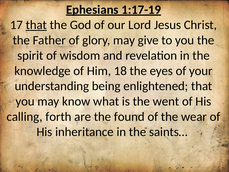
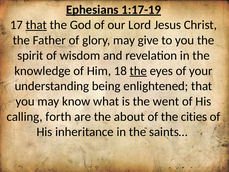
the underline: none -> present (138, 71)
found: found -> about (129, 116)
wear: wear -> cities (194, 116)
